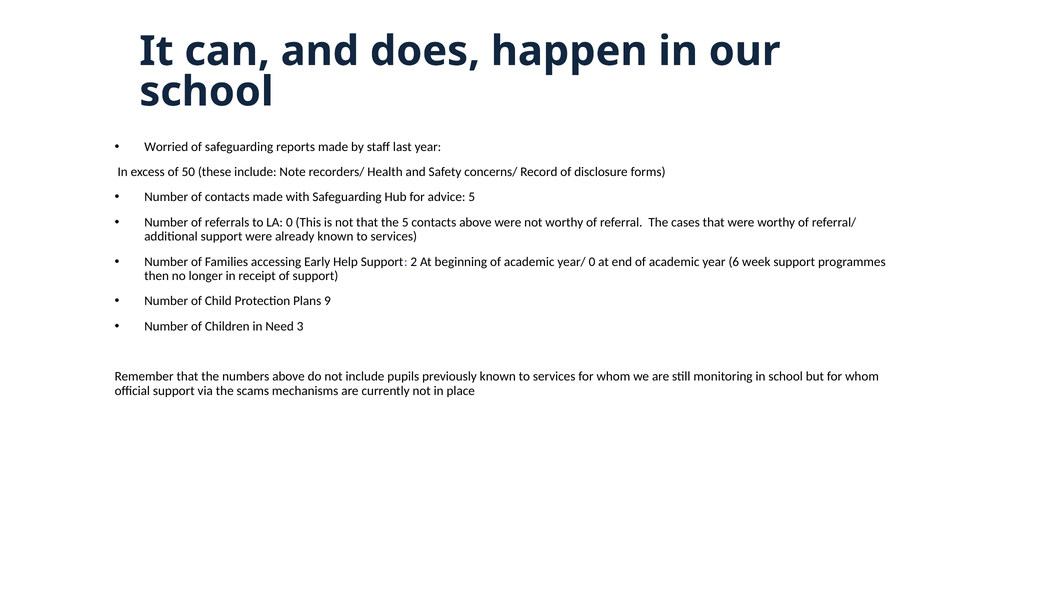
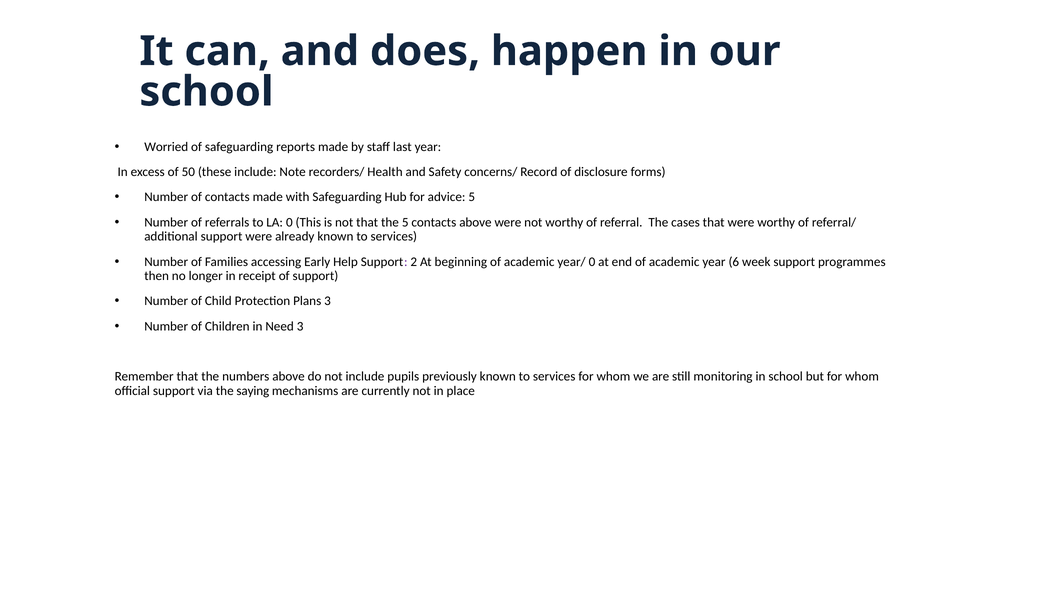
Plans 9: 9 -> 3 (328, 301)
scams: scams -> saying (253, 391)
